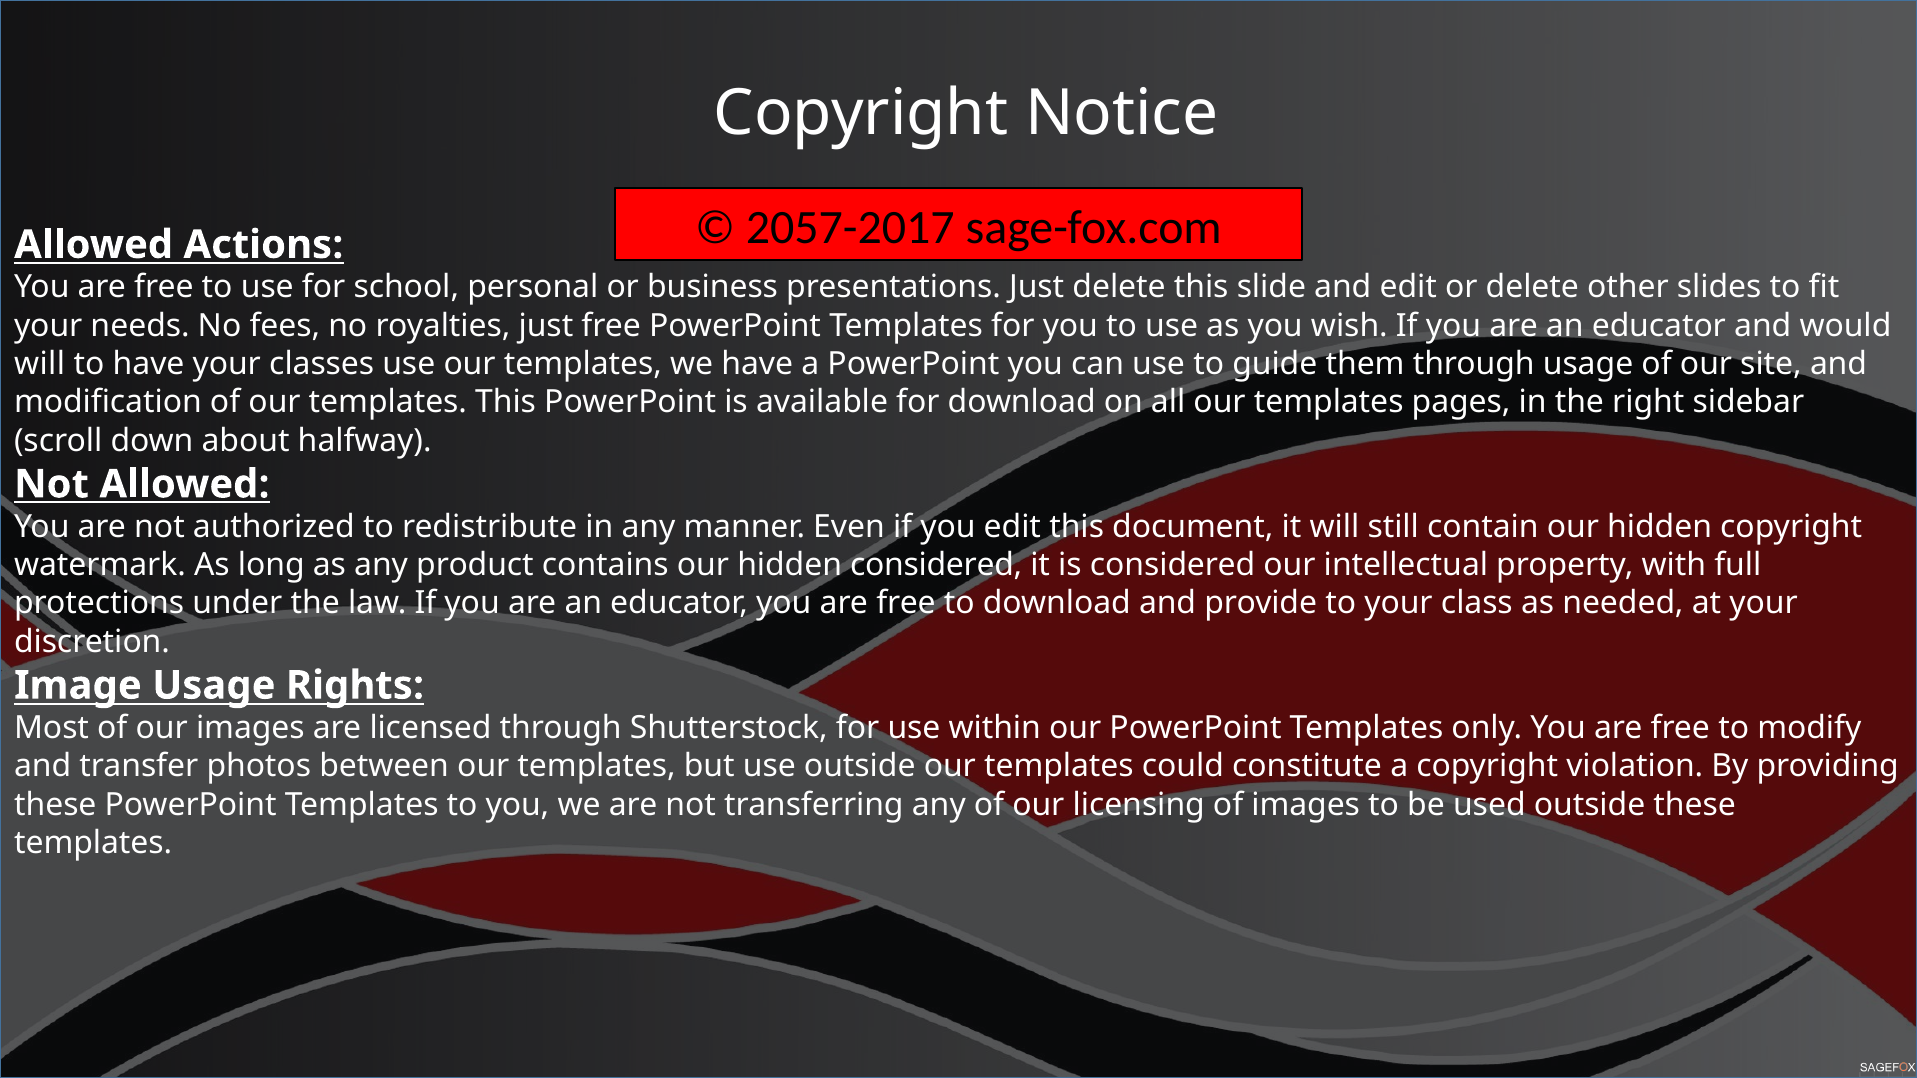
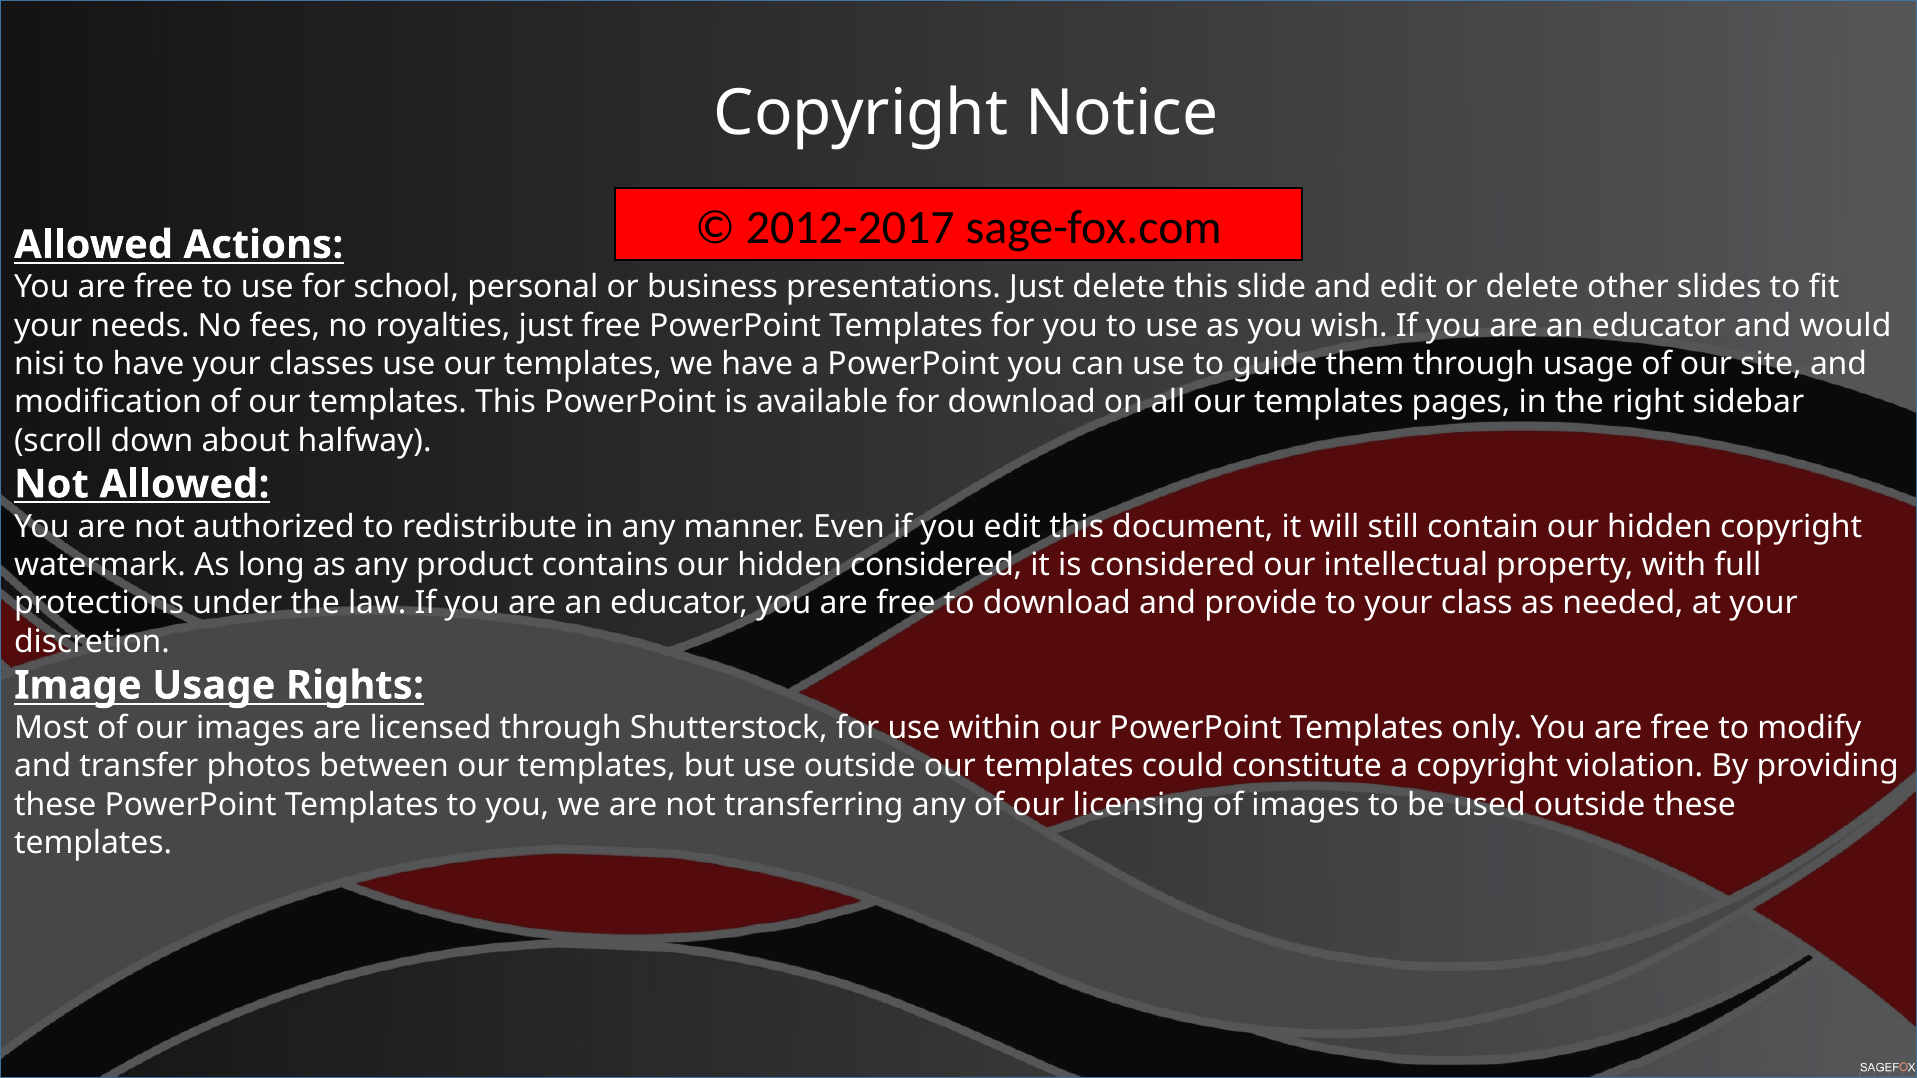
2057-2017: 2057-2017 -> 2012-2017 (850, 227)
will: will -> nisi (40, 364)
